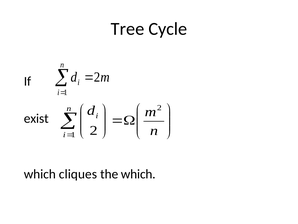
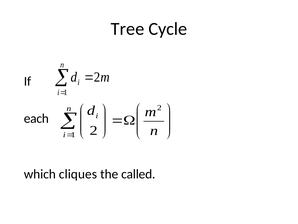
exist: exist -> each (36, 118)
the which: which -> called (138, 174)
